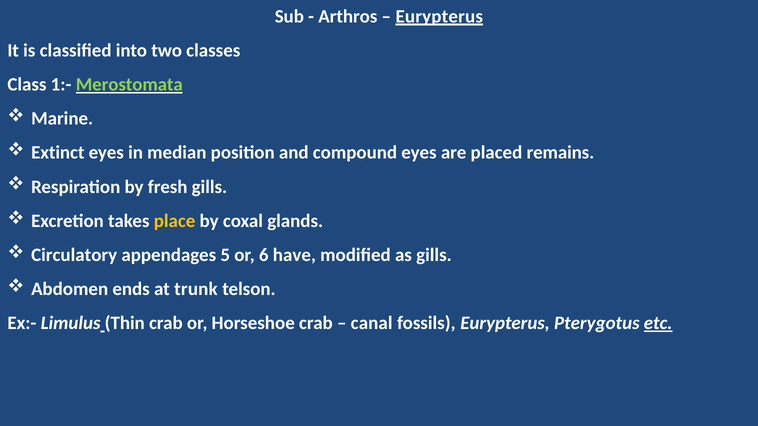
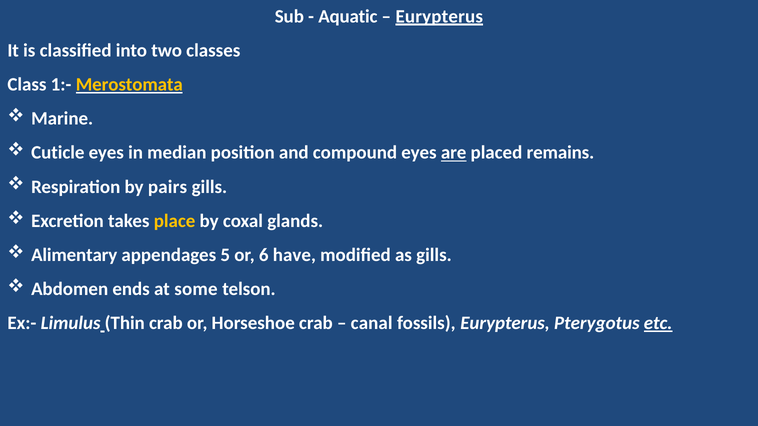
Arthros: Arthros -> Aquatic (348, 16)
Merostomata colour: light green -> yellow (129, 85)
Extinct: Extinct -> Cuticle (58, 153)
are underline: none -> present (454, 153)
fresh: fresh -> pairs (168, 187)
Circulatory: Circulatory -> Alimentary (74, 255)
trunk: trunk -> some (196, 289)
